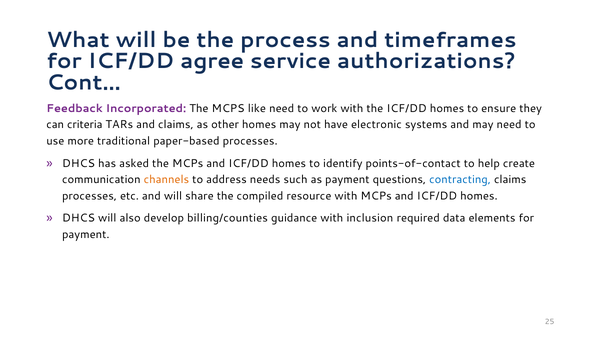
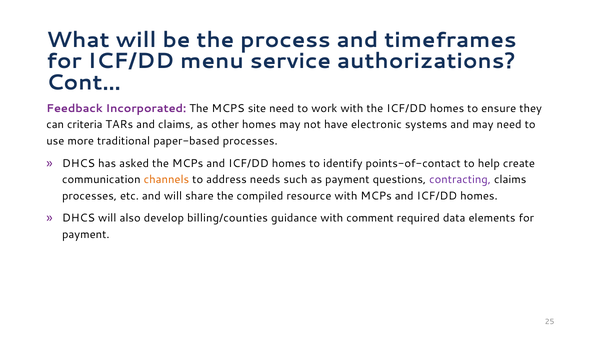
agree: agree -> menu (212, 61)
like: like -> site (257, 108)
contracting colour: blue -> purple (460, 179)
inclusion: inclusion -> comment (370, 218)
